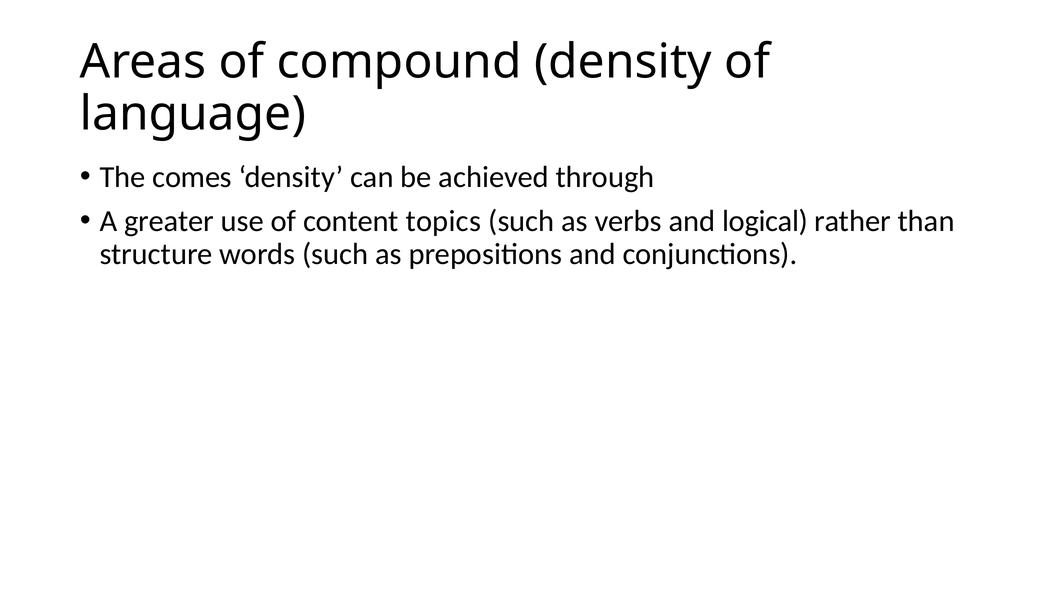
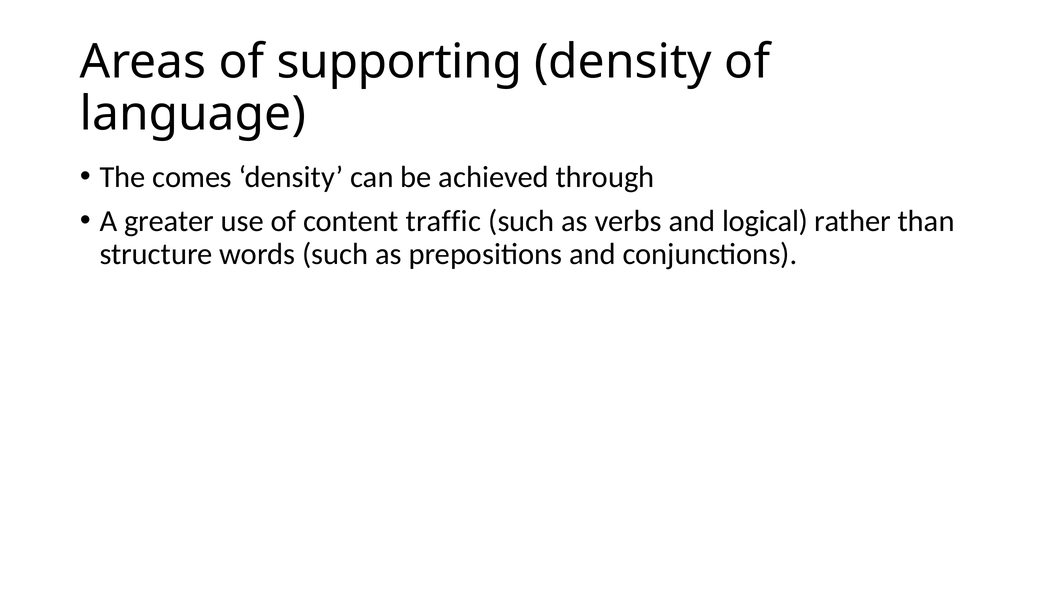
compound: compound -> supporting (399, 62)
topics: topics -> traffic (443, 221)
